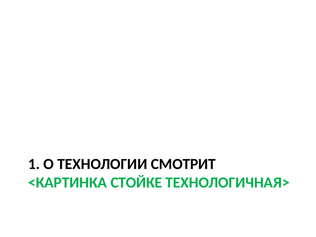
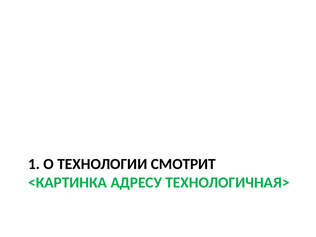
СТОЙКЕ: СТОЙКЕ -> АДРЕСУ (136, 183)
